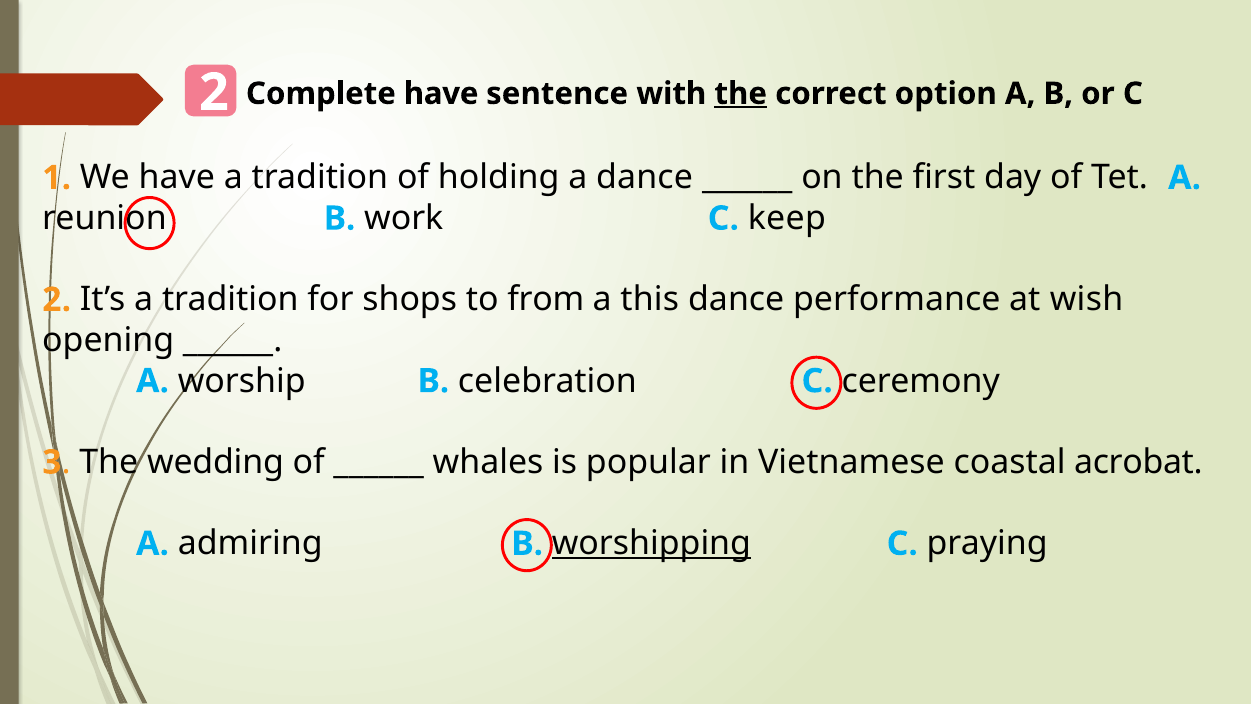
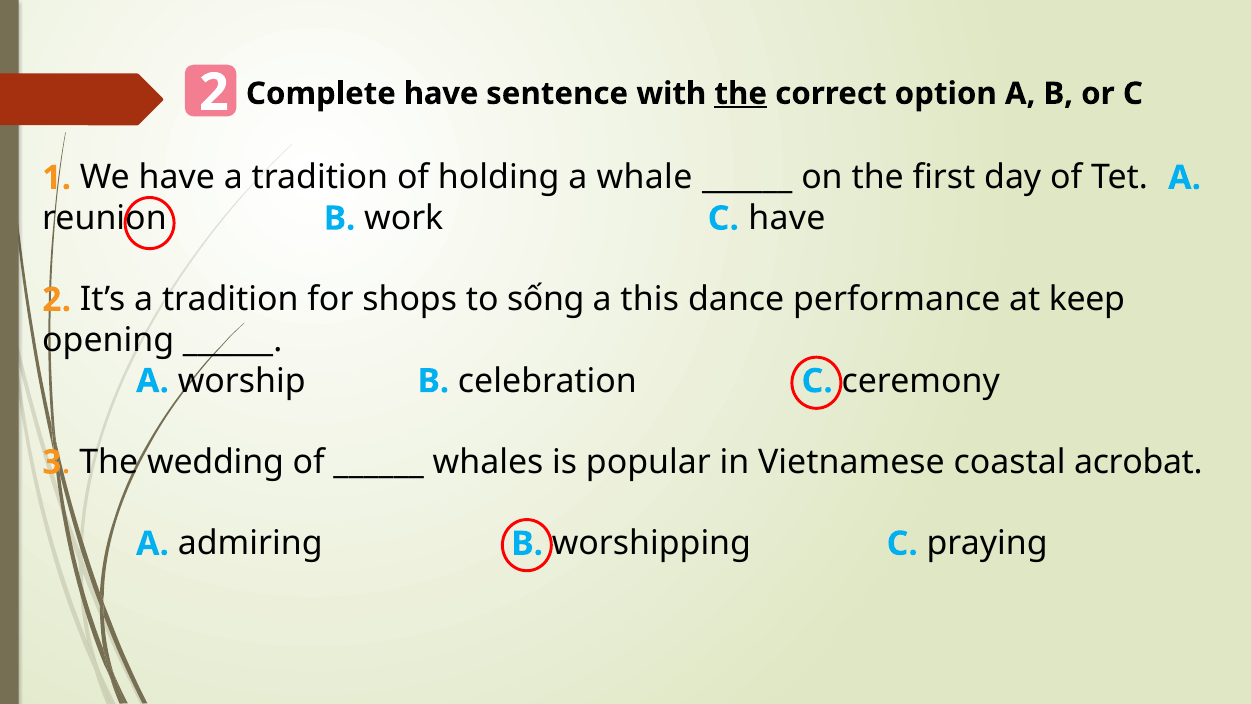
a dance: dance -> whale (645, 178)
C keep: keep -> have (787, 218)
from: from -> sống (546, 300)
wish: wish -> keep (1087, 300)
worshipping underline: present -> none (651, 543)
